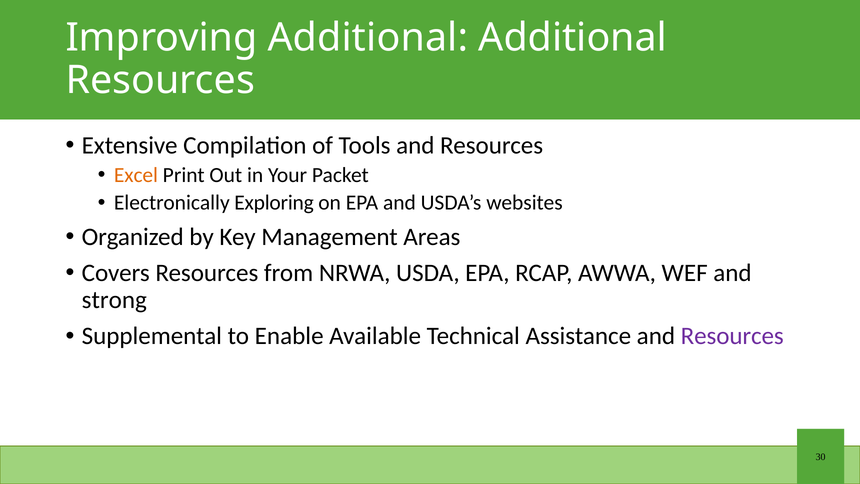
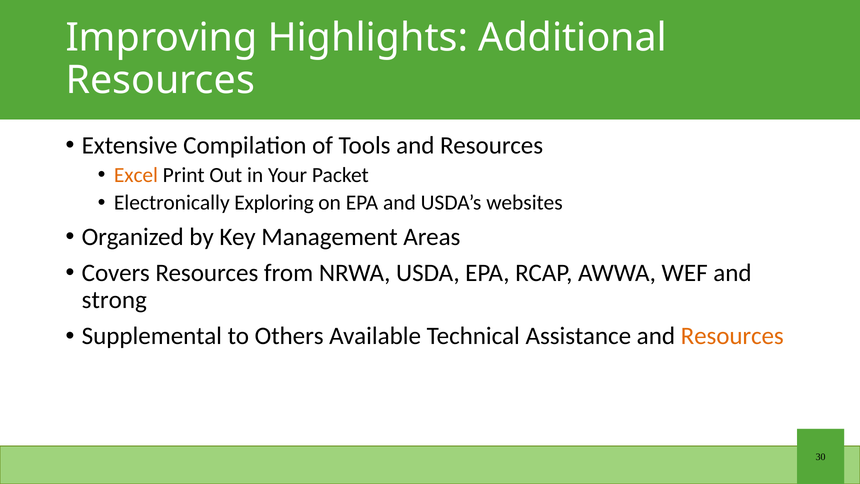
Improving Additional: Additional -> Highlights (368, 38)
Enable: Enable -> Others (289, 336)
Resources colour: purple -> orange (732, 336)
